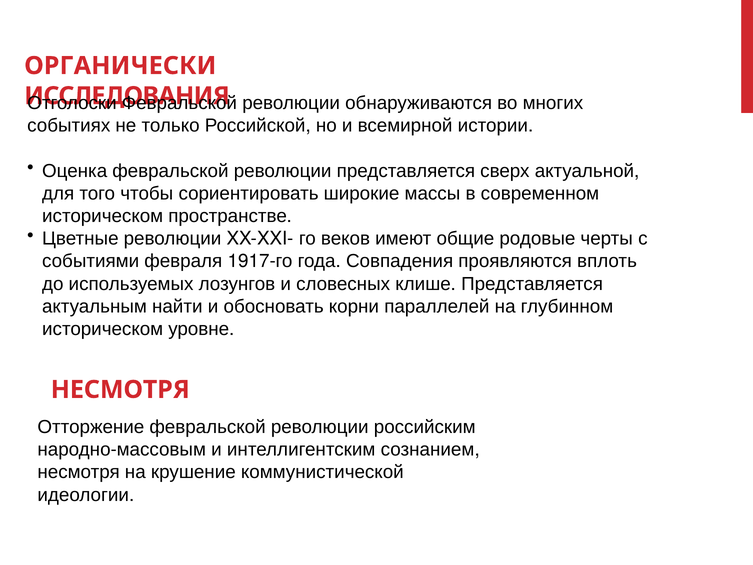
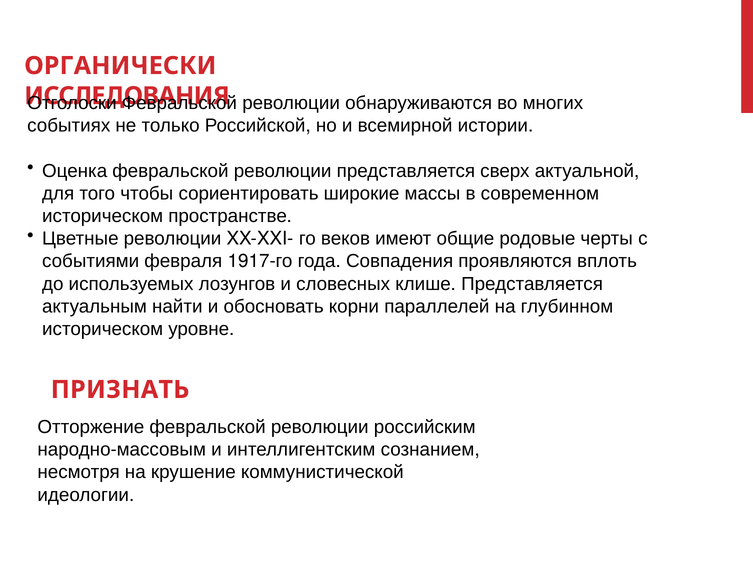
НЕСМОТРЯ: НЕСМОТРЯ -> ПРИЗНАТЬ (120, 389)
